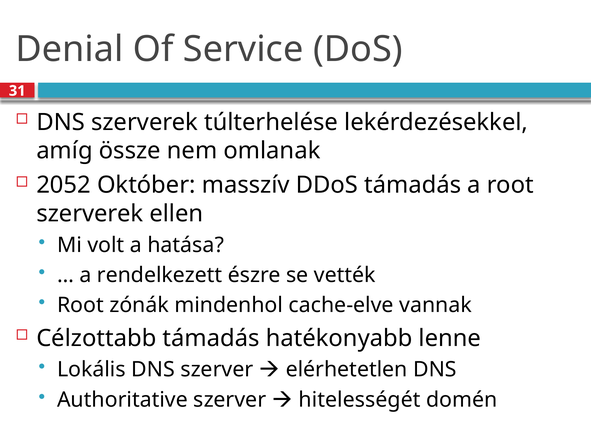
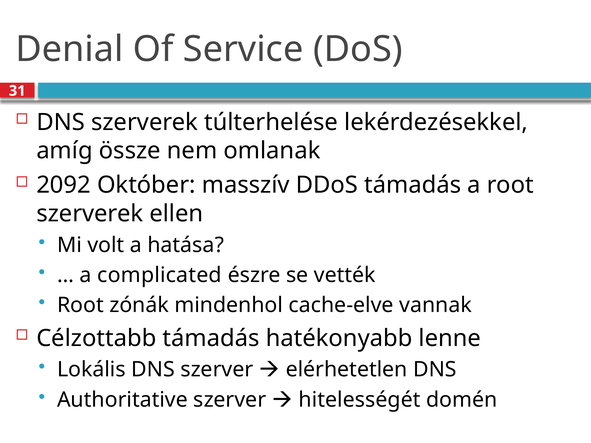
2052: 2052 -> 2092 (64, 185)
rendelkezett: rendelkezett -> complicated (160, 275)
